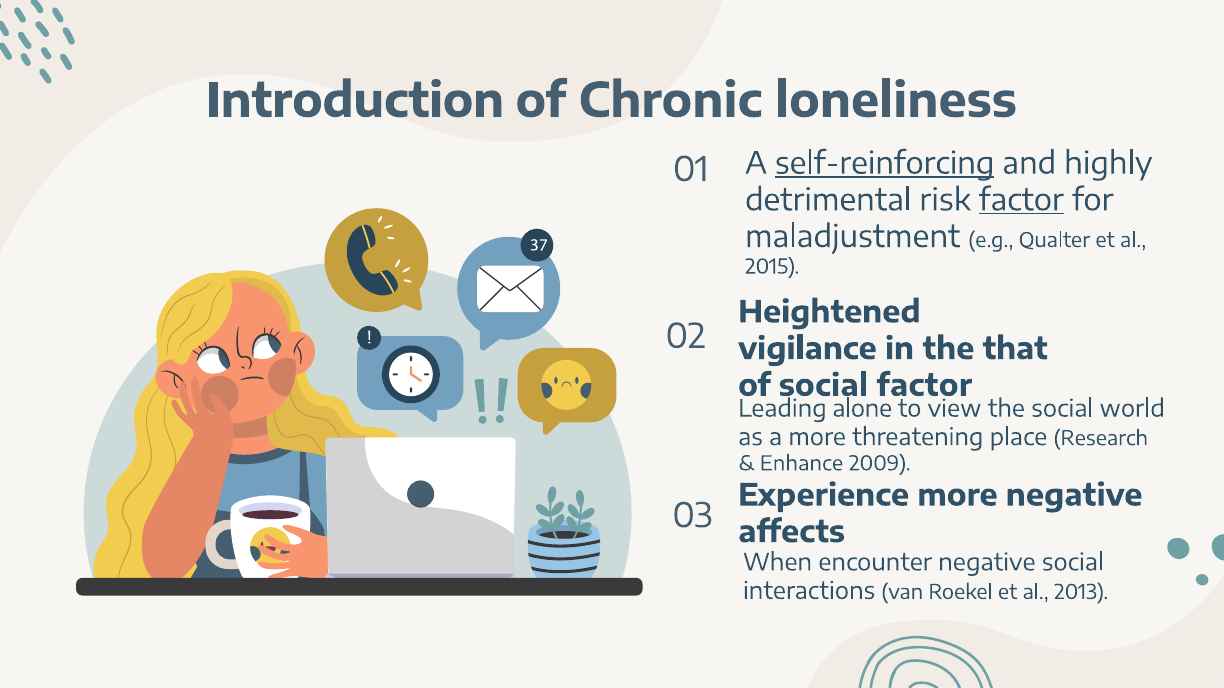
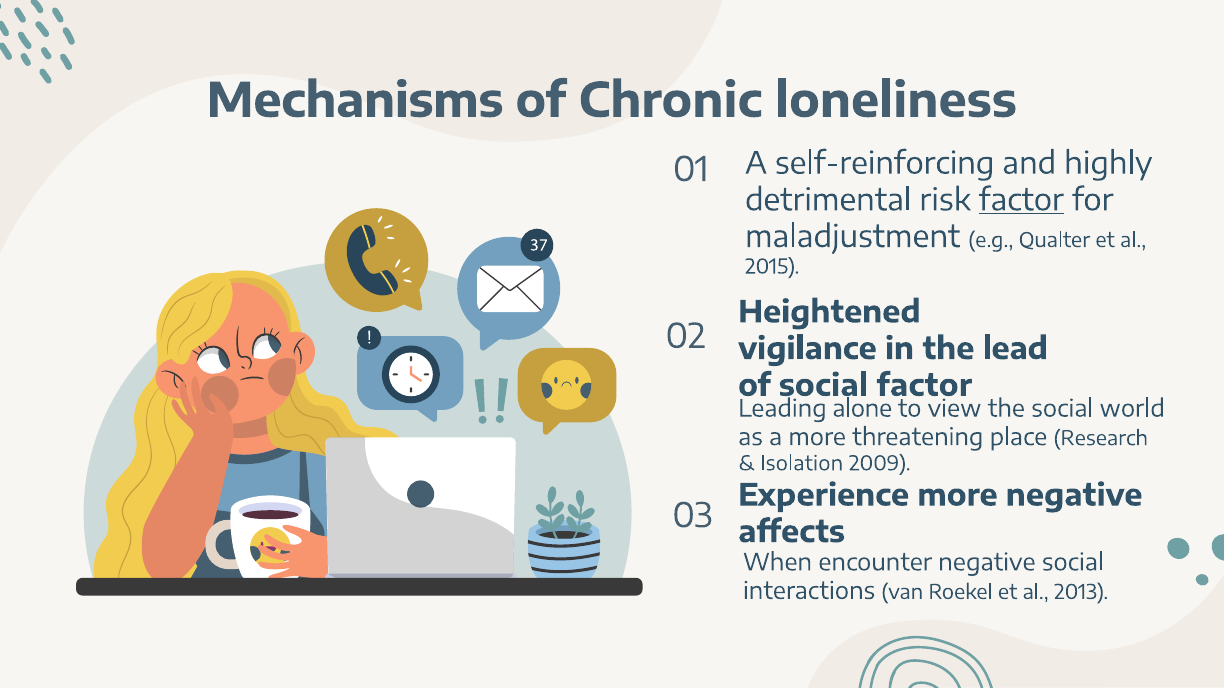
Introduction: Introduction -> Mechanisms (355, 101)
self-reinforcing underline: present -> none (885, 164)
that: that -> lead (1015, 349)
Enhance: Enhance -> Isolation (802, 464)
